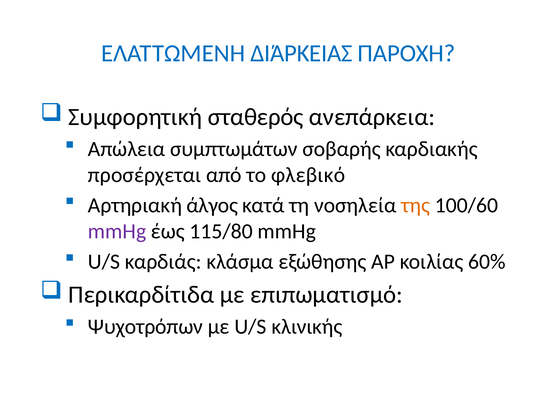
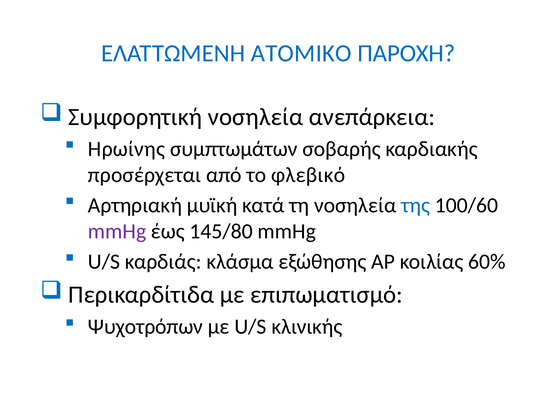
ΔΙΆΡΚΕΙΑΣ: ΔΙΆΡΚΕΙΑΣ -> ΑΤΟΜΙΚΟ (301, 53)
Συμφορητική σταθερός: σταθερός -> νοσηλεία (255, 117)
Απώλεια: Απώλεια -> Ηρωίνης (126, 149)
άλγος: άλγος -> μυϊκή (212, 205)
της colour: orange -> blue (416, 205)
115/80: 115/80 -> 145/80 (221, 231)
